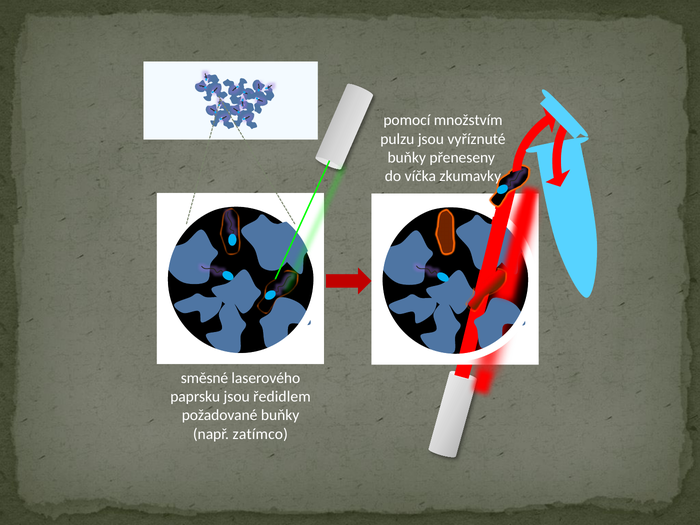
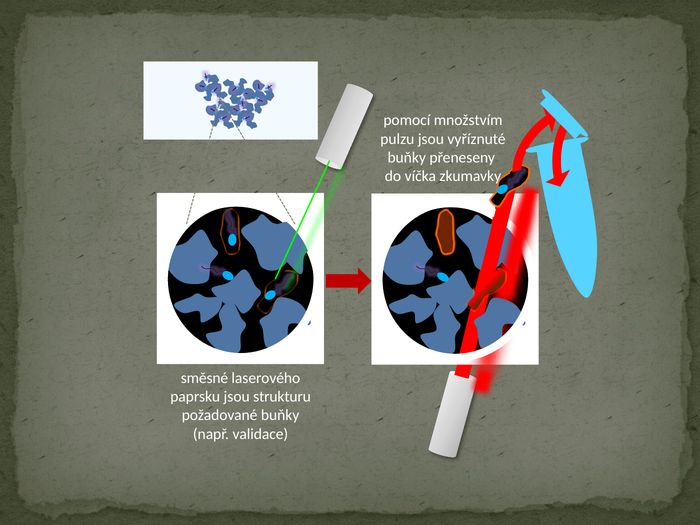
ředidlem: ředidlem -> strukturu (282, 397)
zatímco: zatímco -> validace (260, 434)
